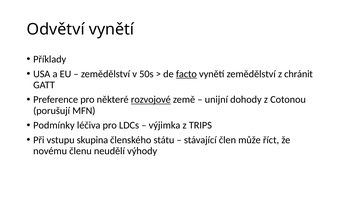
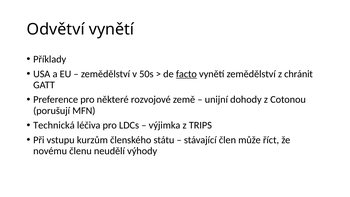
rozvojové underline: present -> none (151, 100)
Podmínky: Podmínky -> Technická (54, 125)
skupina: skupina -> kurzům (92, 140)
